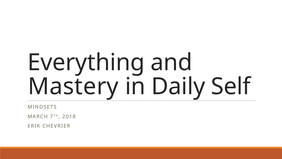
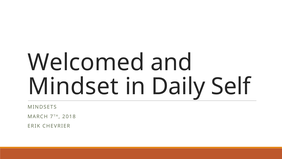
Everything: Everything -> Welcomed (86, 62)
Mastery: Mastery -> Mindset (73, 86)
